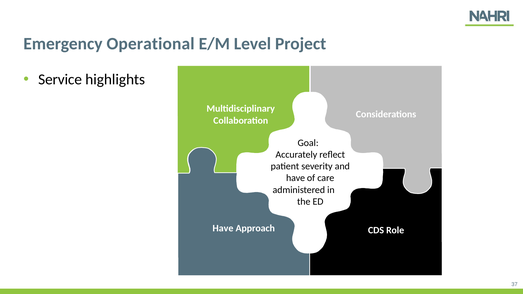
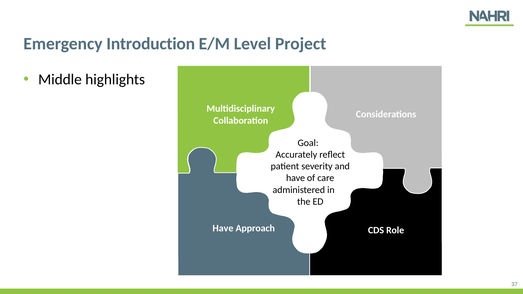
Operational: Operational -> Introduction (151, 44)
Service: Service -> Middle (60, 80)
